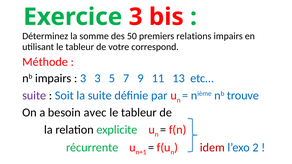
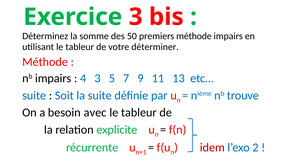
relations: relations -> méthode (194, 36)
correspond: correspond -> déterminer (155, 47)
3: 3 -> 4 (83, 78)
suite colour: purple -> blue (34, 96)
